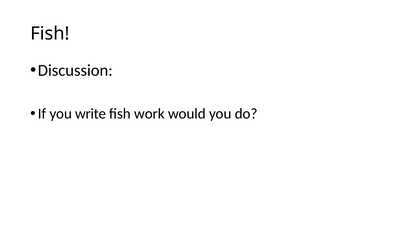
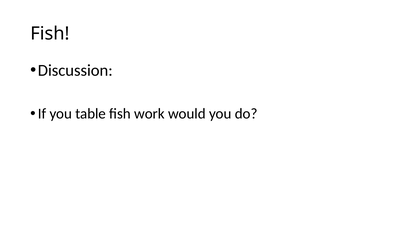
write: write -> table (91, 113)
